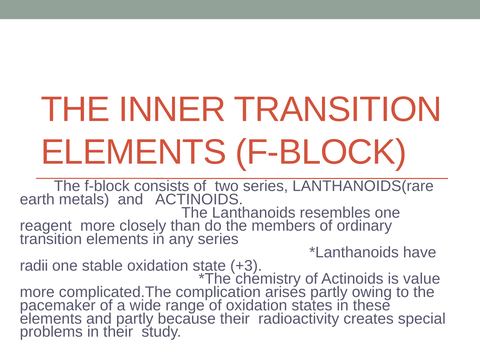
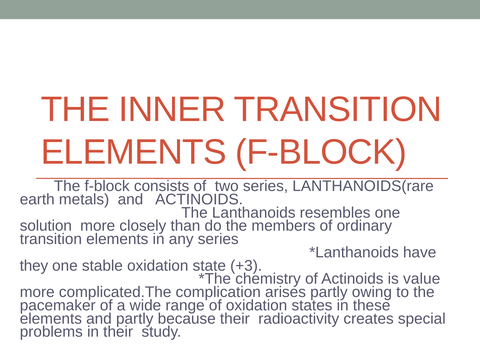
reagent: reagent -> solution (46, 226)
radii: radii -> they (34, 266)
